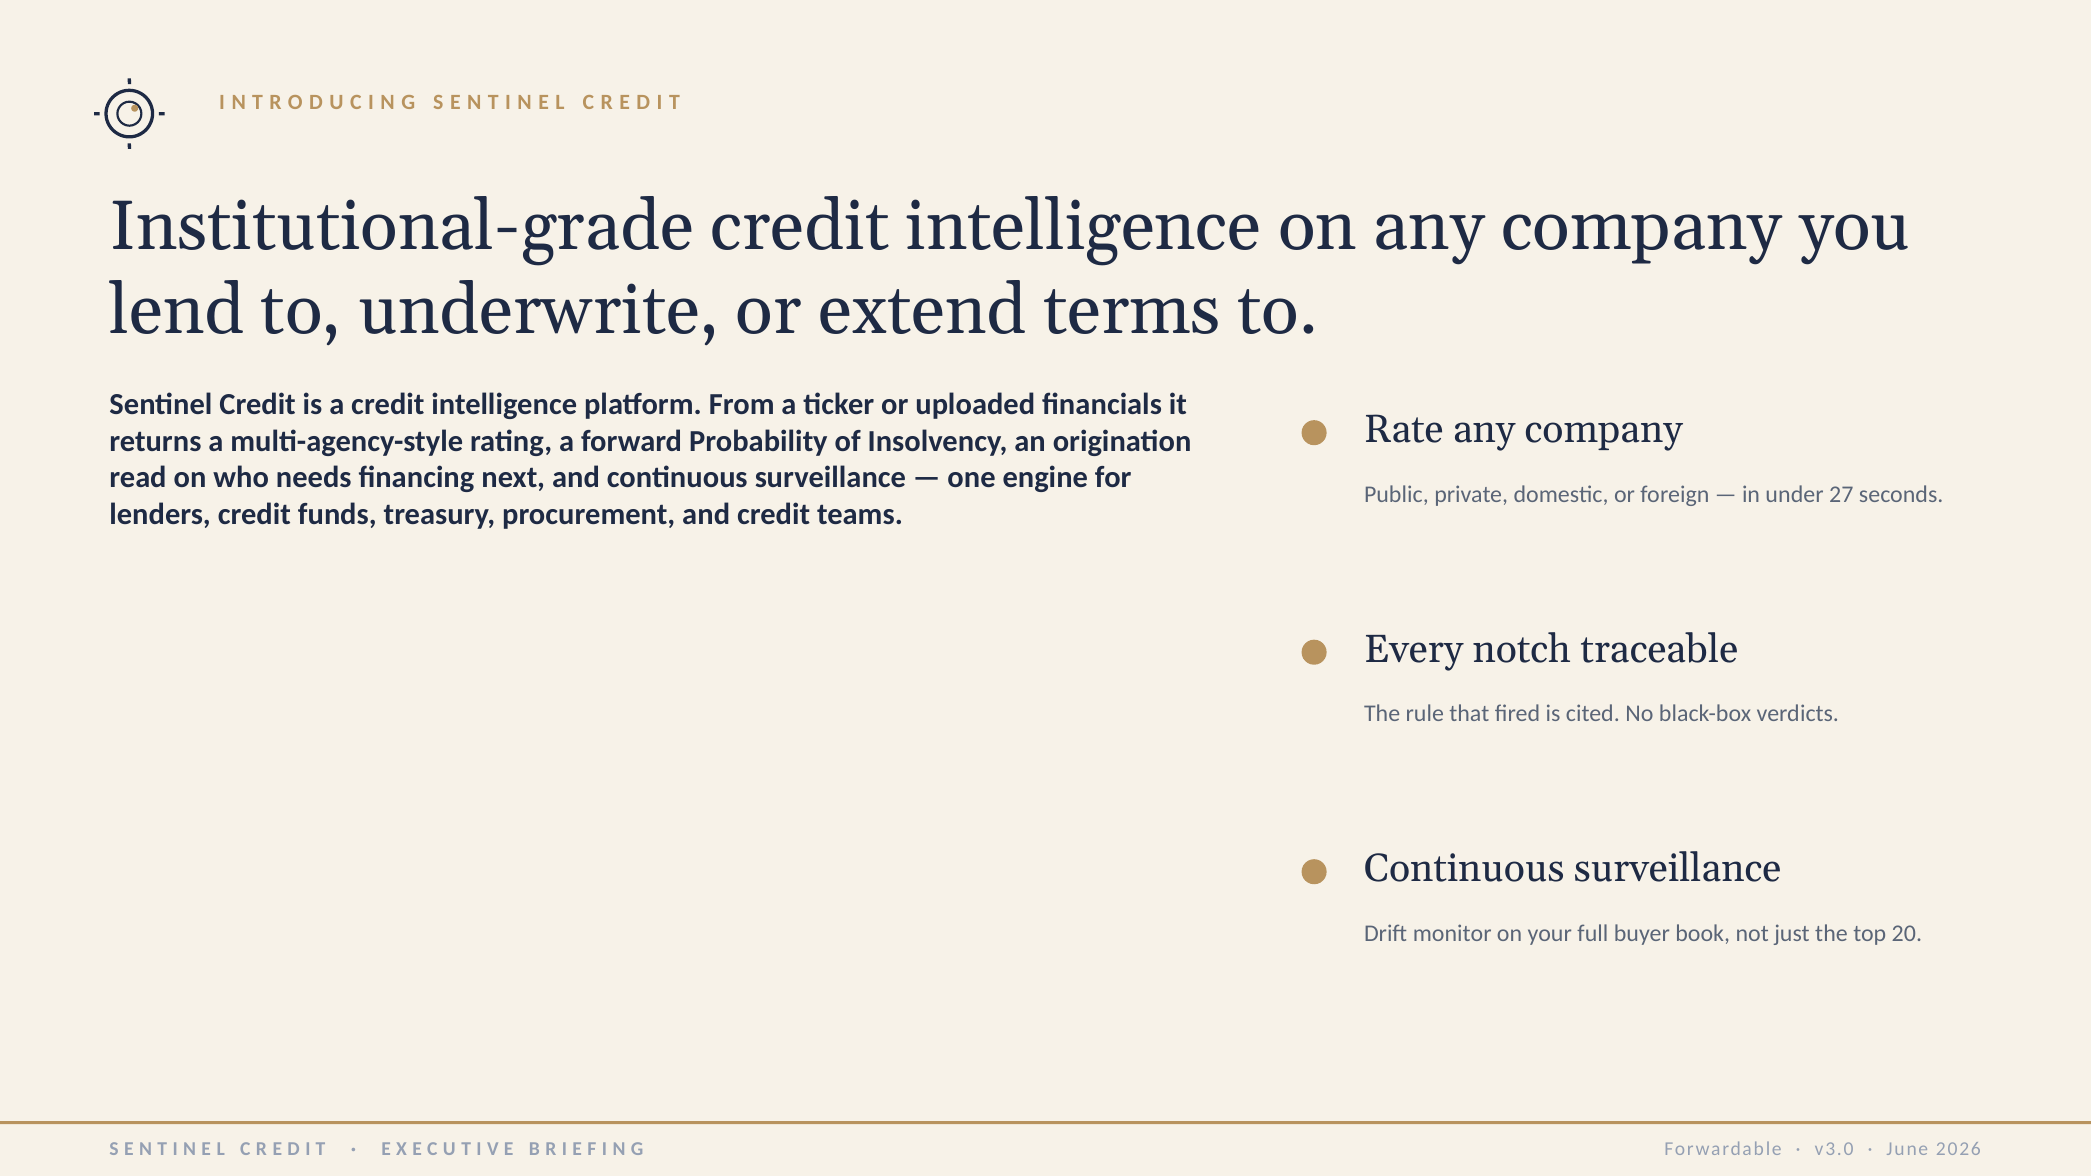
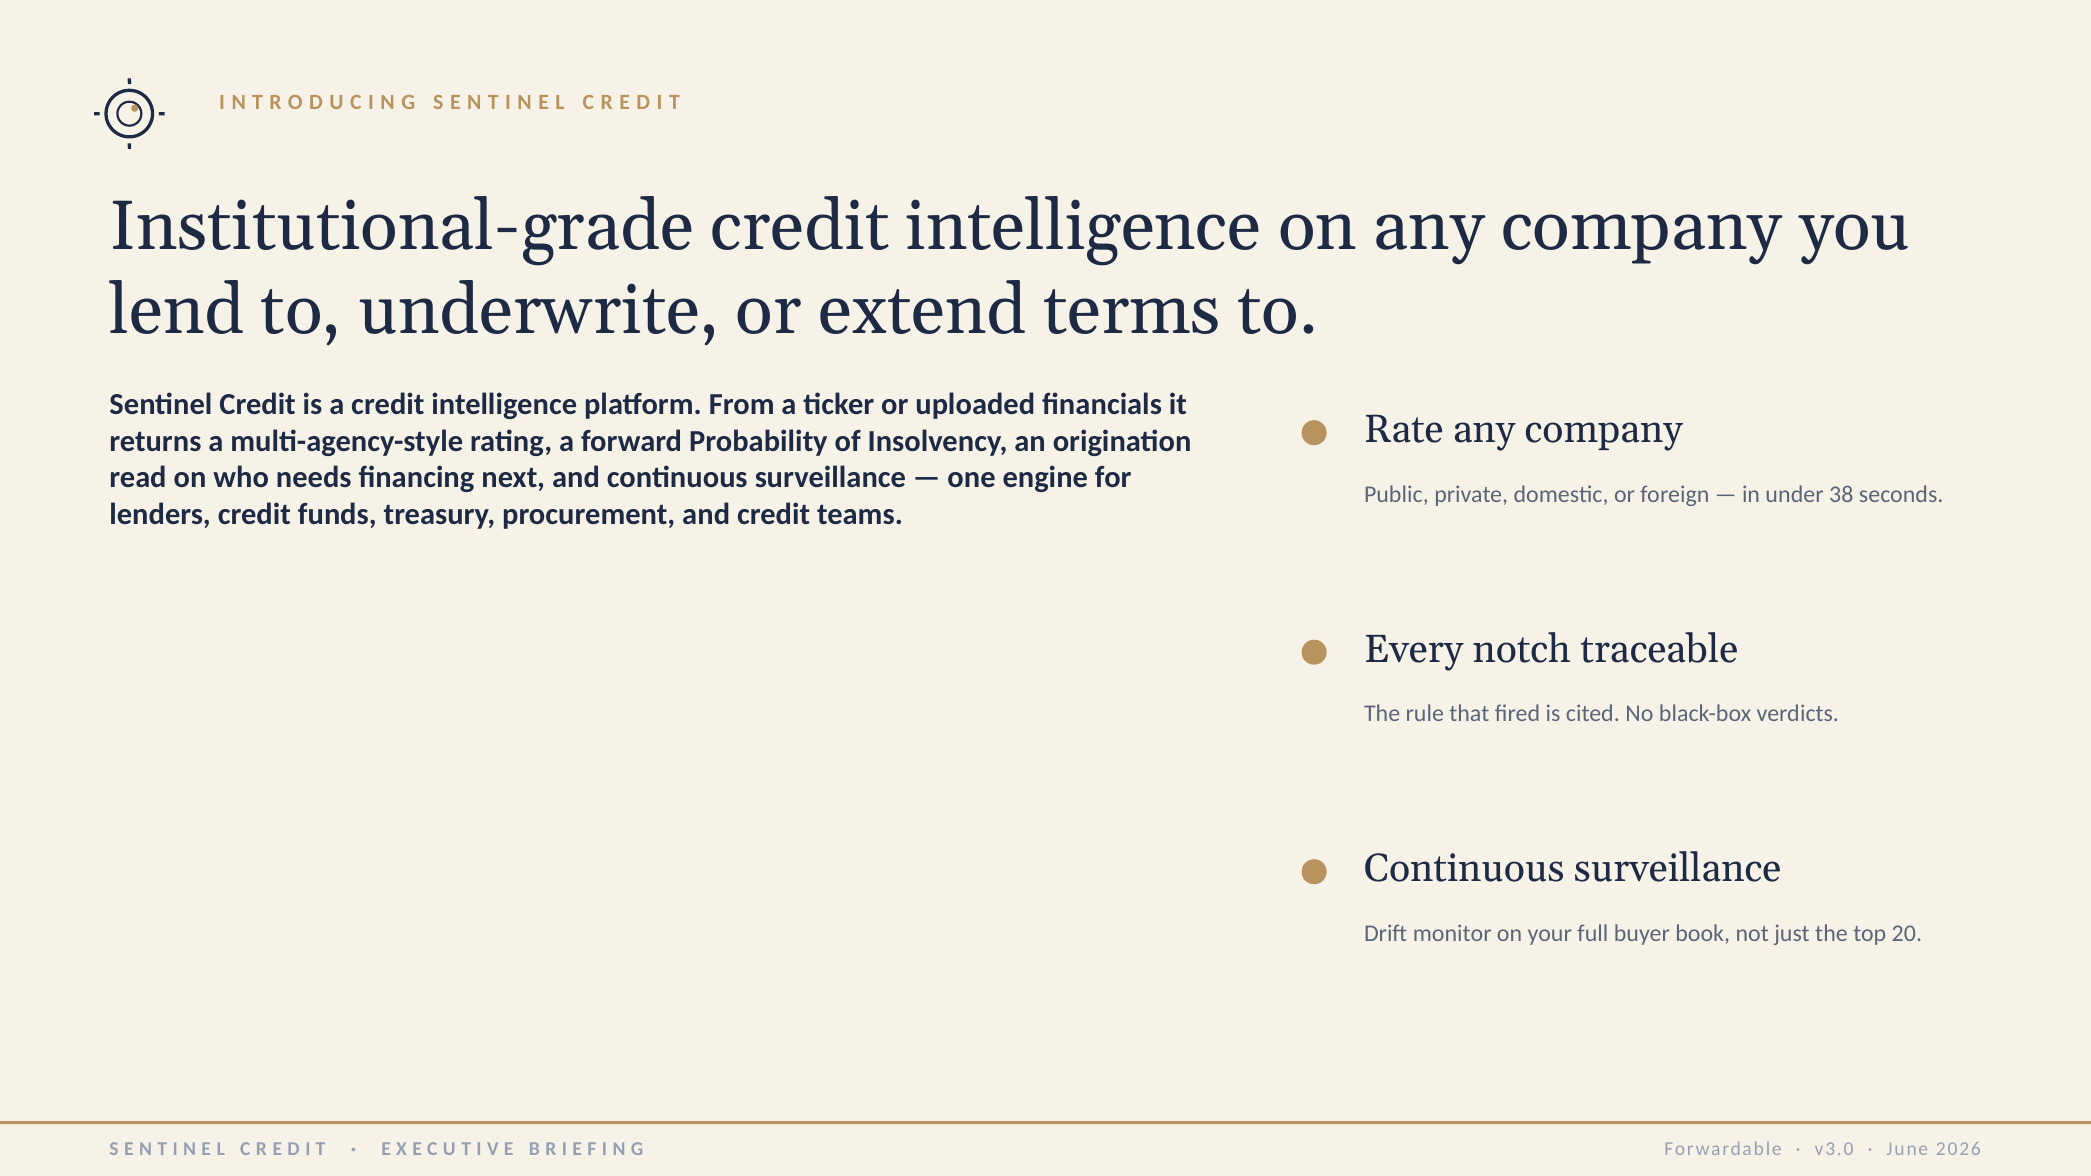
27: 27 -> 38 (1841, 494)
